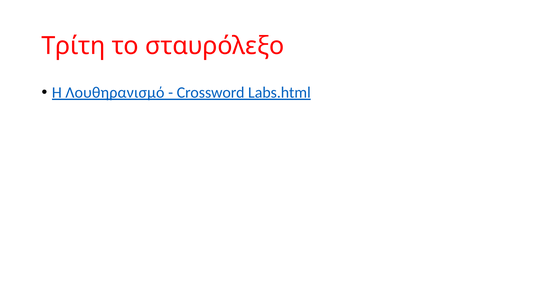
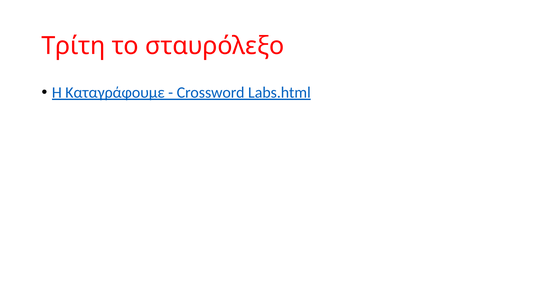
Λουθηρανισμό: Λουθηρανισμό -> Καταγράφουμε (115, 93)
